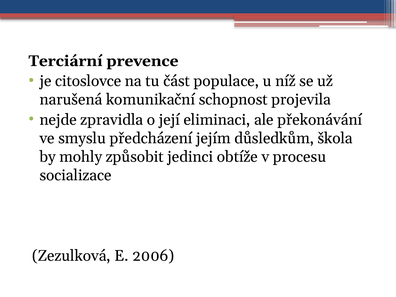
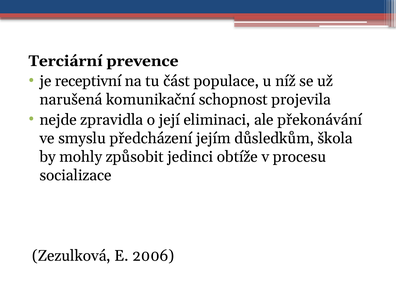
citoslovce: citoslovce -> receptivní (88, 81)
